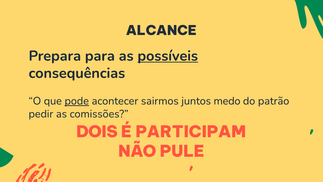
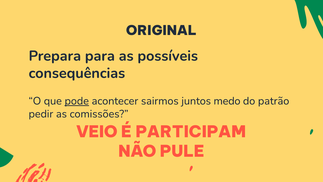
ALCANCE: ALCANCE -> ORIGINAL (161, 31)
possíveis underline: present -> none (168, 56)
DOIS: DOIS -> VEIO (97, 132)
